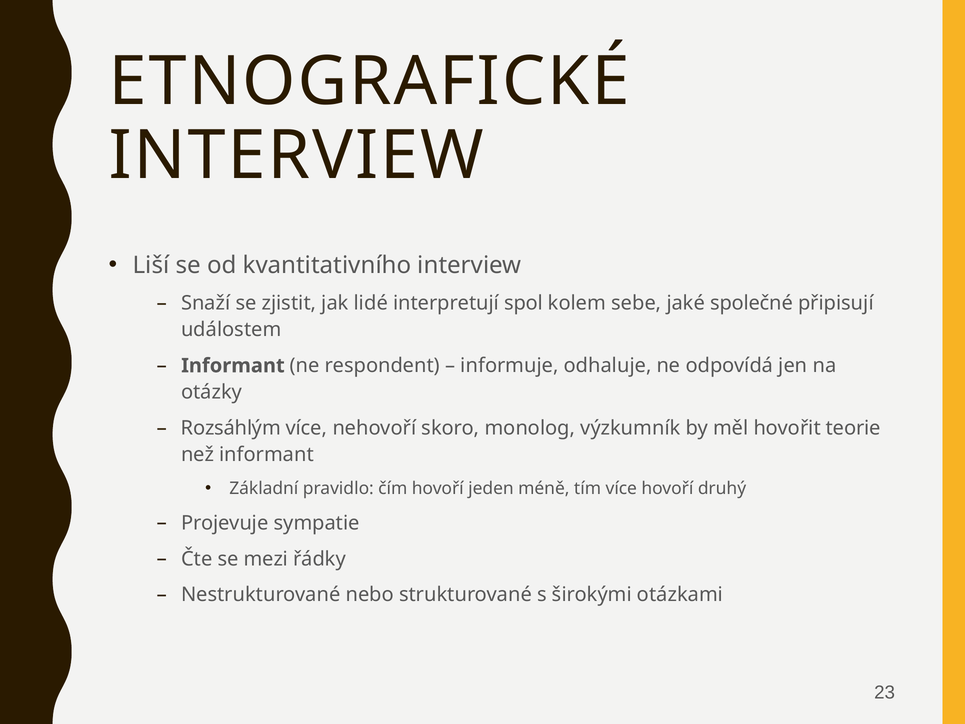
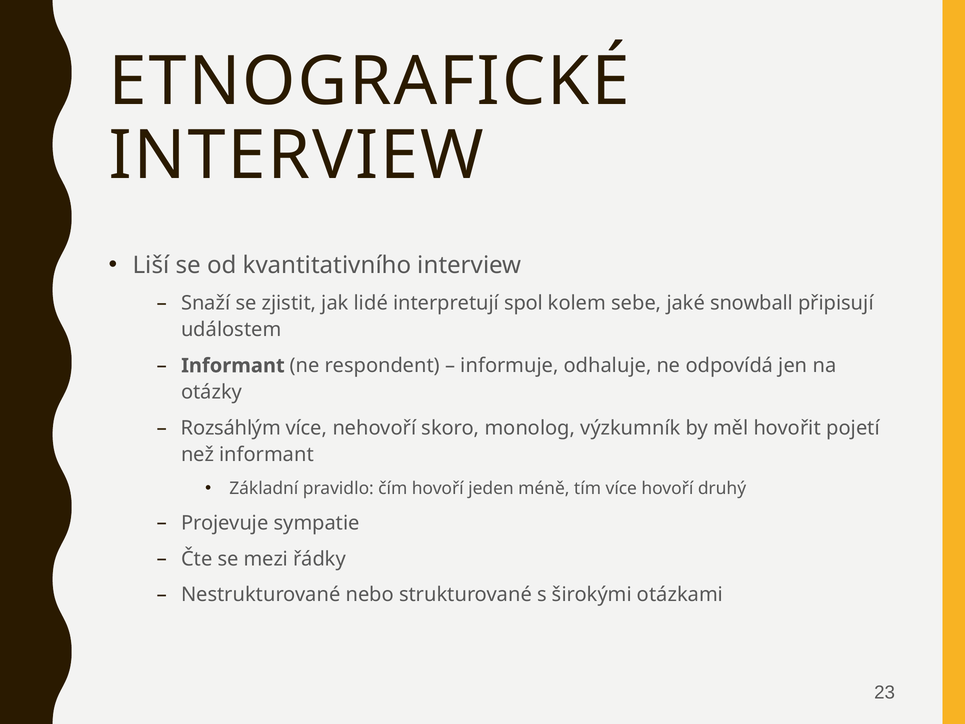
společné: společné -> snowball (752, 303)
teorie: teorie -> pojetí (853, 428)
